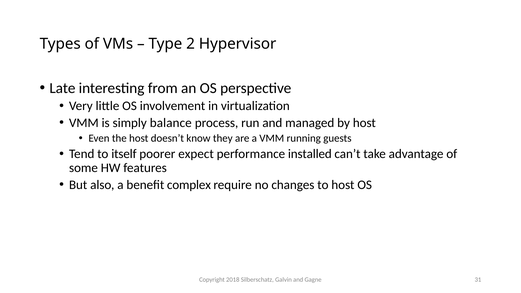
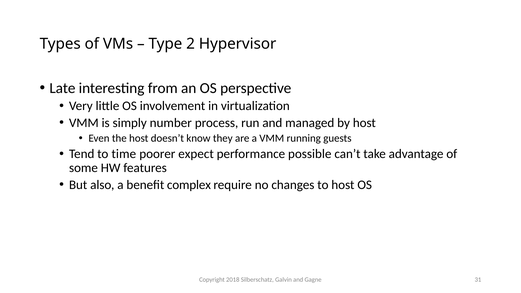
balance: balance -> number (171, 123)
itself: itself -> time (124, 154)
installed: installed -> possible (310, 154)
